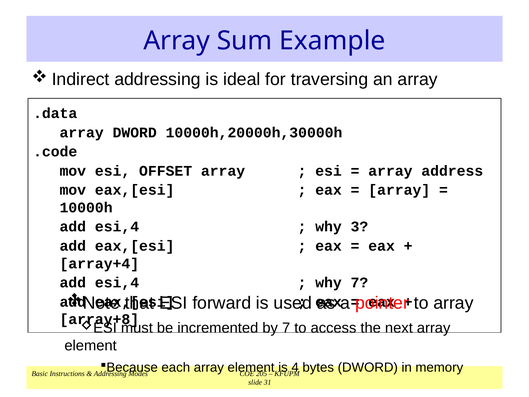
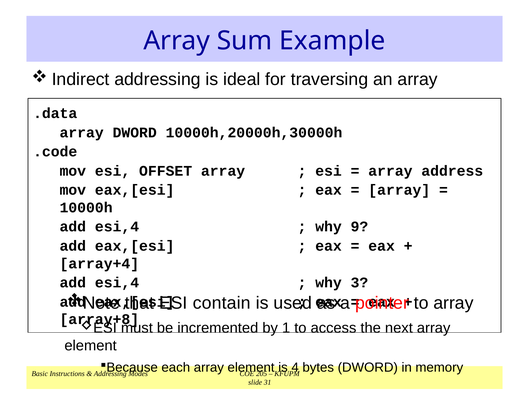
3: 3 -> 9 (359, 227)
why 7: 7 -> 3 (359, 283)
forward: forward -> contain (222, 303)
by 7: 7 -> 1 (286, 328)
